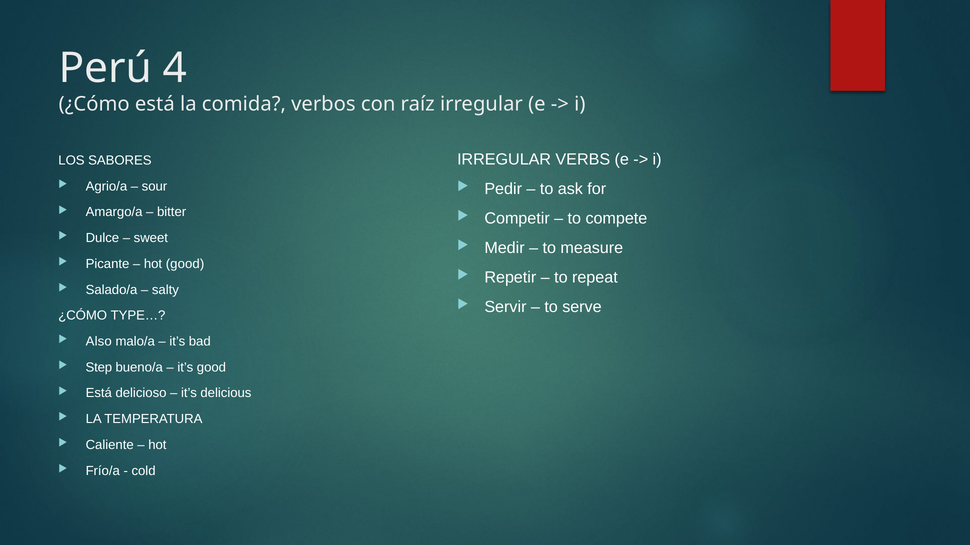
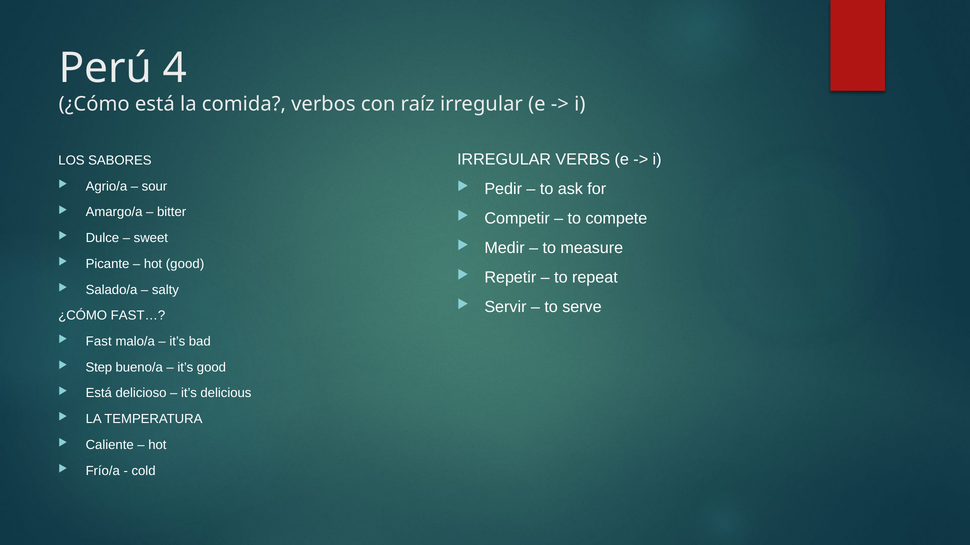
TYPE…: TYPE… -> FAST… (138, 316)
Also: Also -> Fast (99, 342)
